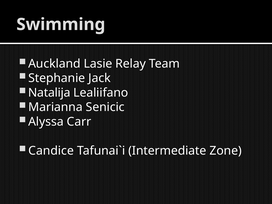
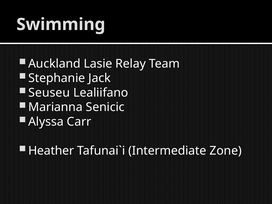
Natalija: Natalija -> Seuseu (49, 93)
Candice: Candice -> Heather (51, 151)
